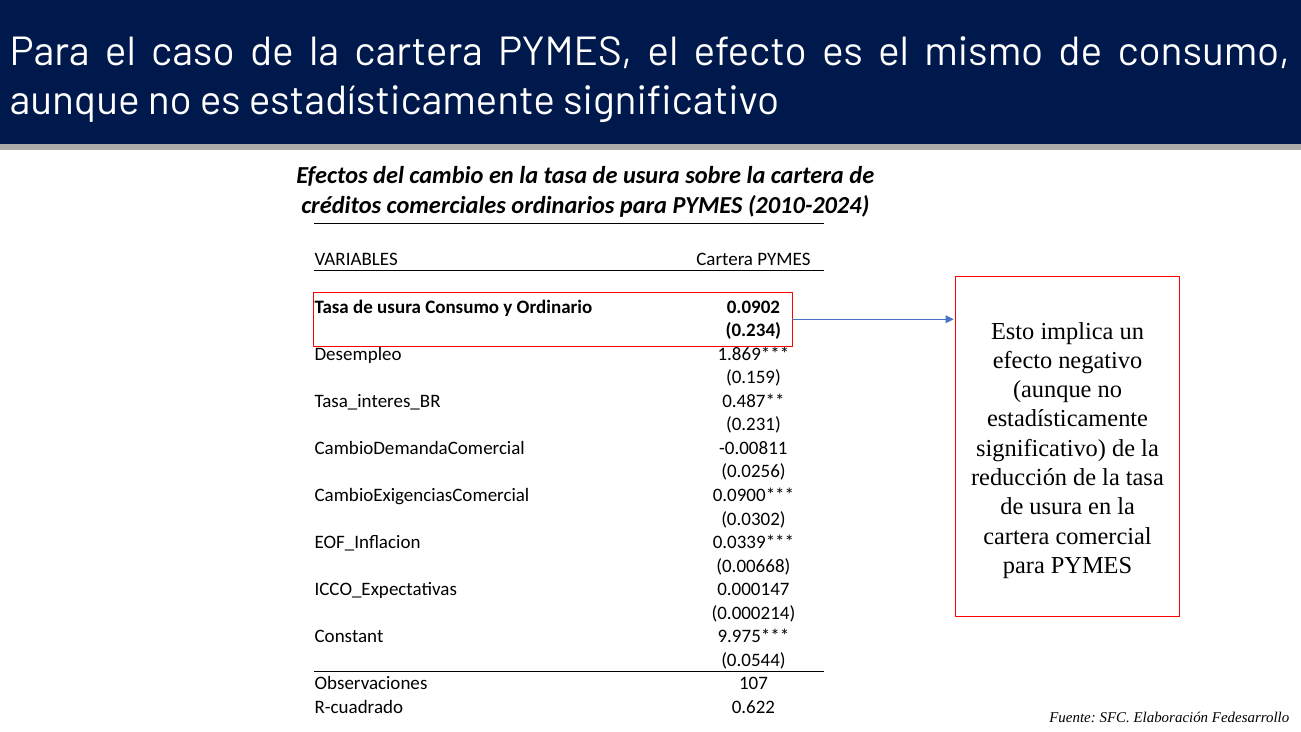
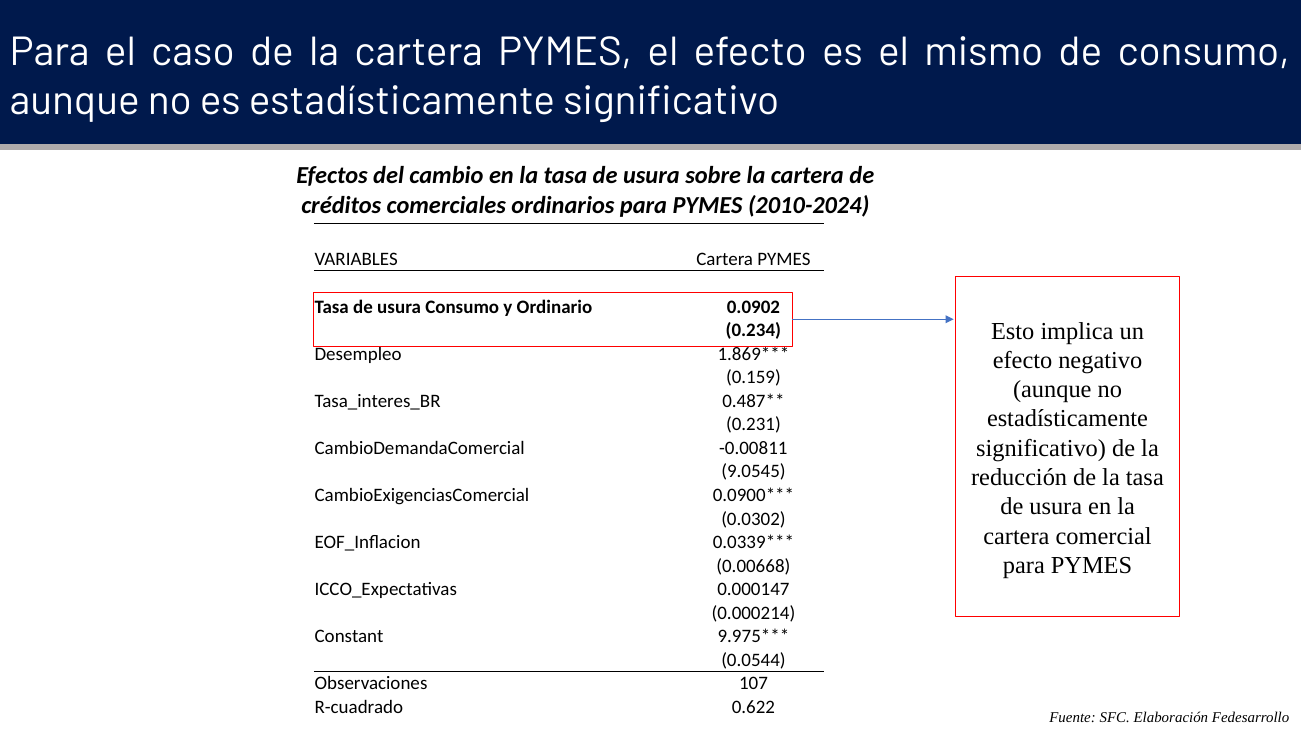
0.0256: 0.0256 -> 9.0545 (753, 472)
